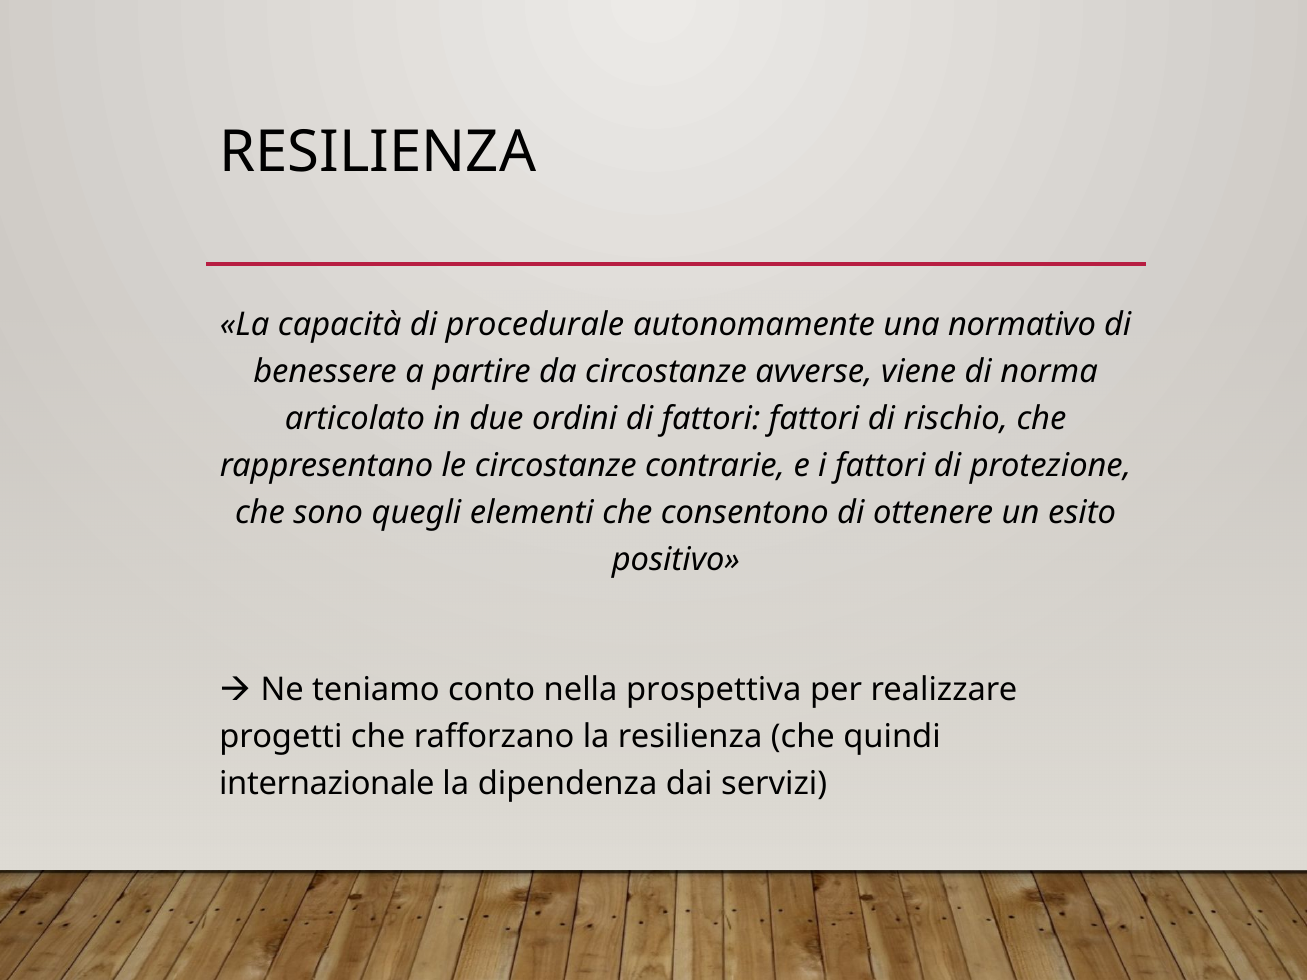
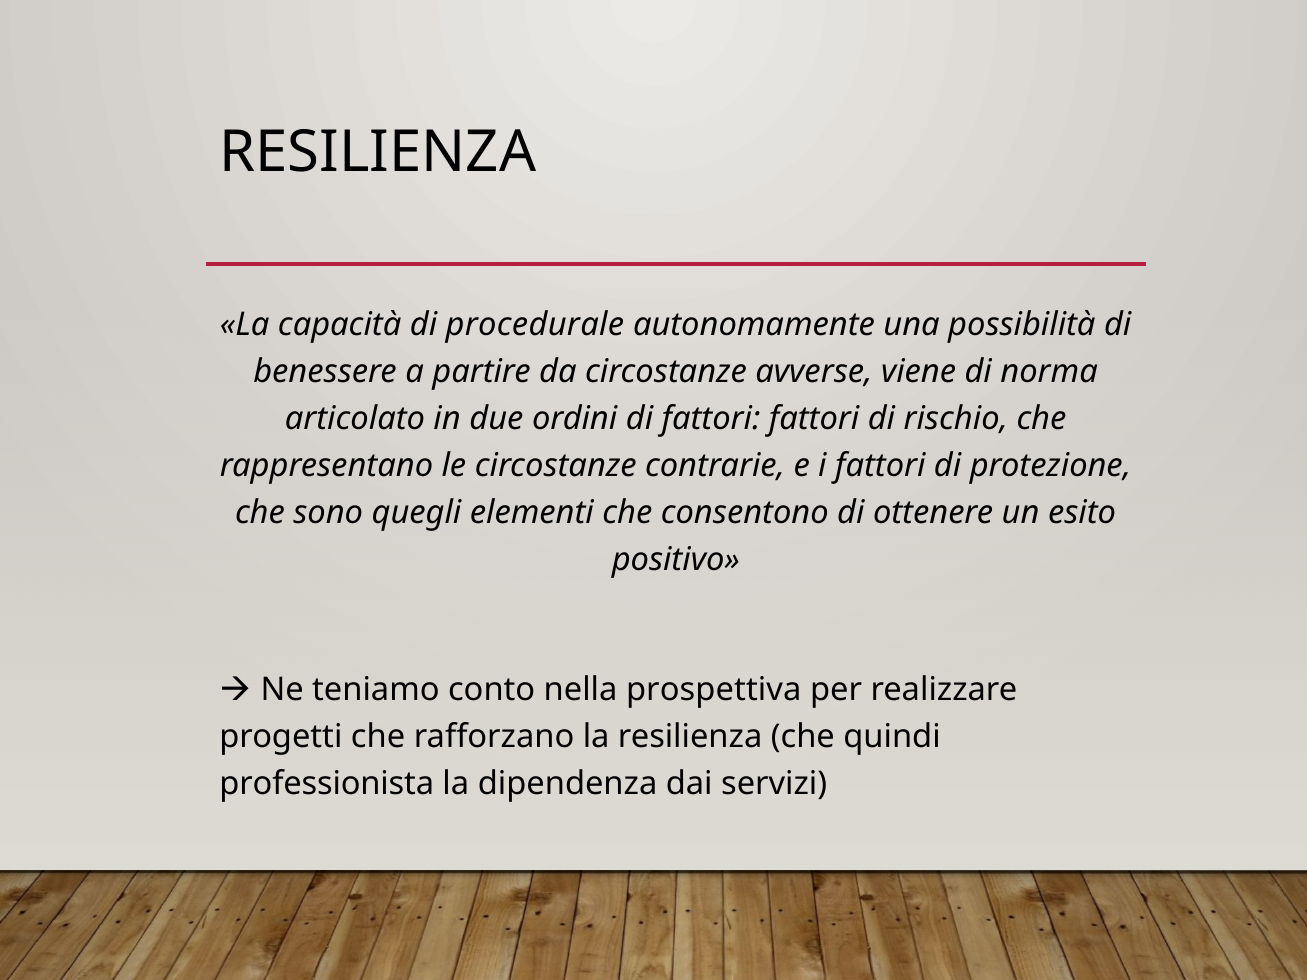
normativo: normativo -> possibilità (1022, 324)
internazionale: internazionale -> professionista (327, 784)
